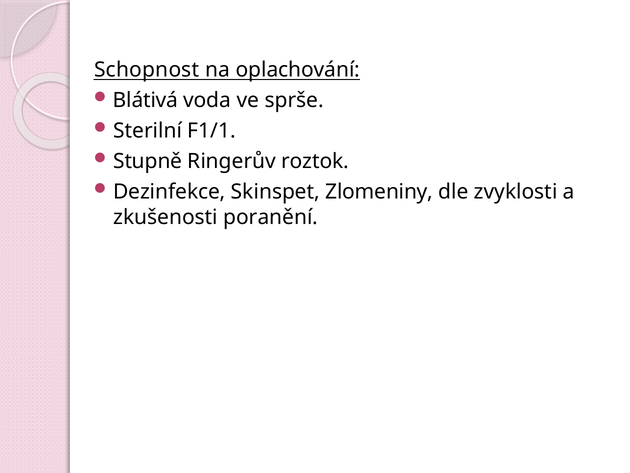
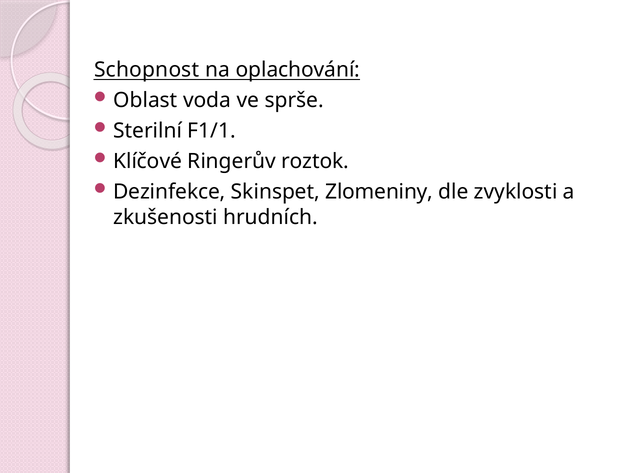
Blátivá: Blátivá -> Oblast (145, 100)
Stupně: Stupně -> Klíčové (148, 161)
poranění: poranění -> hrudních (271, 217)
